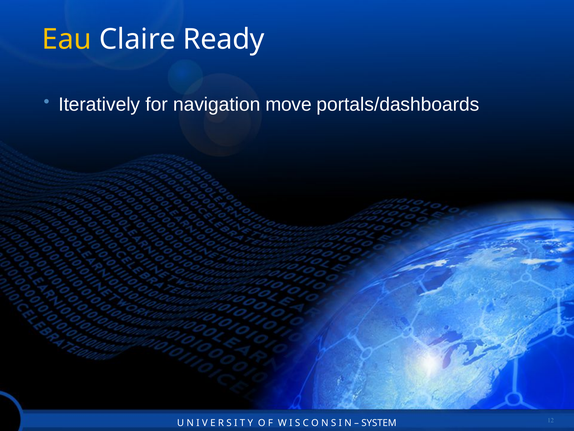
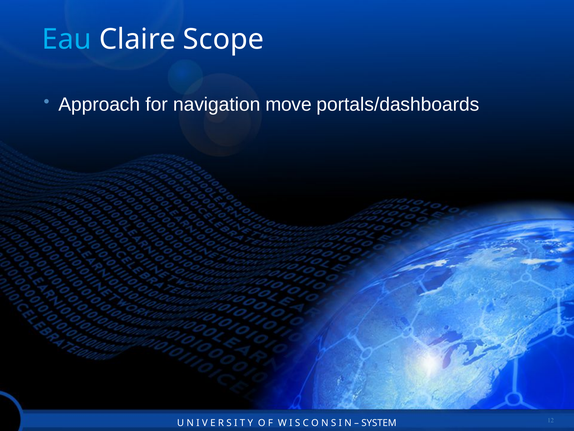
Eau colour: yellow -> light blue (67, 39)
Ready: Ready -> Scope (224, 39)
Iteratively: Iteratively -> Approach (99, 105)
